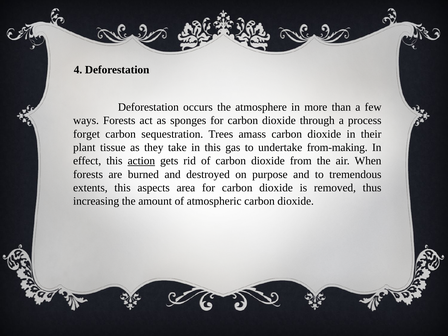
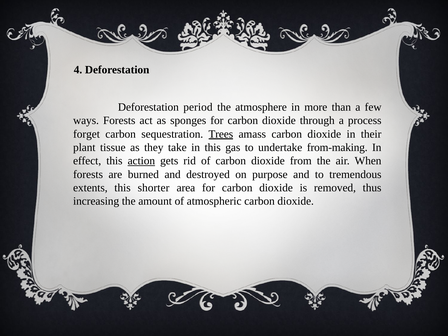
occurs: occurs -> period (198, 107)
Trees underline: none -> present (221, 134)
aspects: aspects -> shorter (154, 188)
